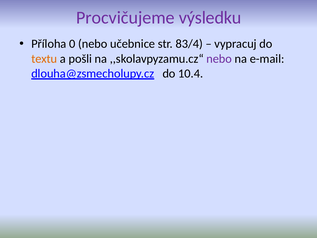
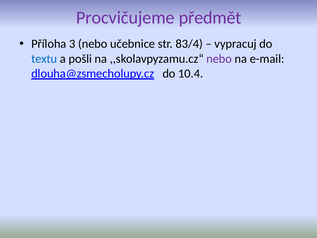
výsledku: výsledku -> předmět (210, 18)
0: 0 -> 3 (72, 44)
textu colour: orange -> blue (44, 59)
